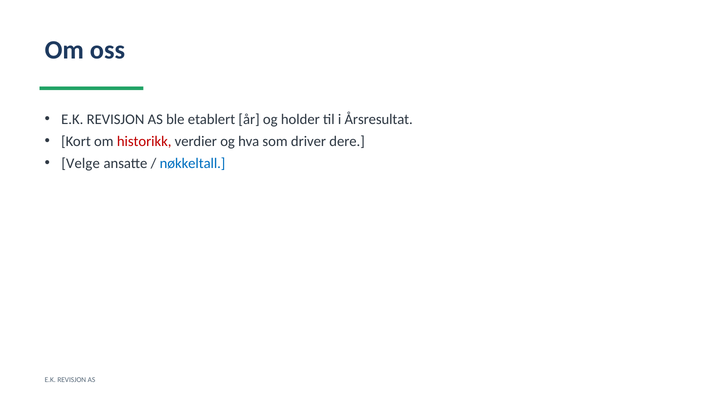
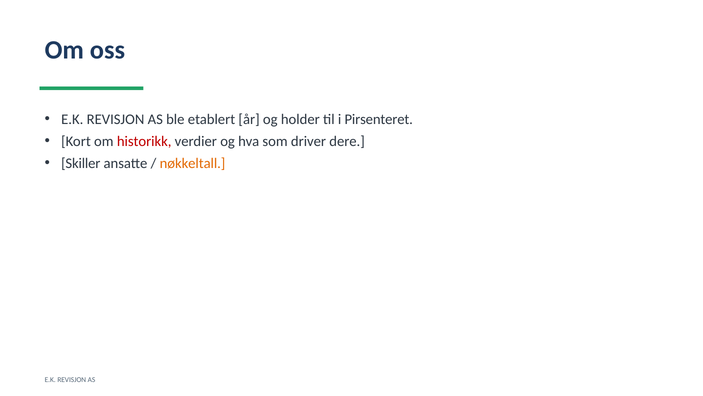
Årsresultat: Årsresultat -> Pirsenteret (379, 119)
Velge: Velge -> Skiller (81, 163)
nøkkeltall colour: blue -> orange (193, 163)
